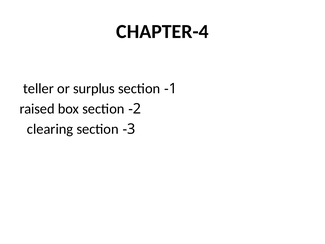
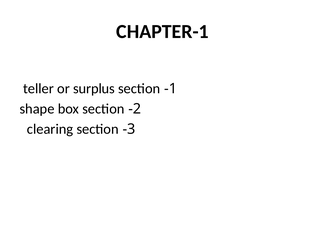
CHAPTER-4: CHAPTER-4 -> CHAPTER-1 (162, 31)
raised: raised -> shape (37, 109)
